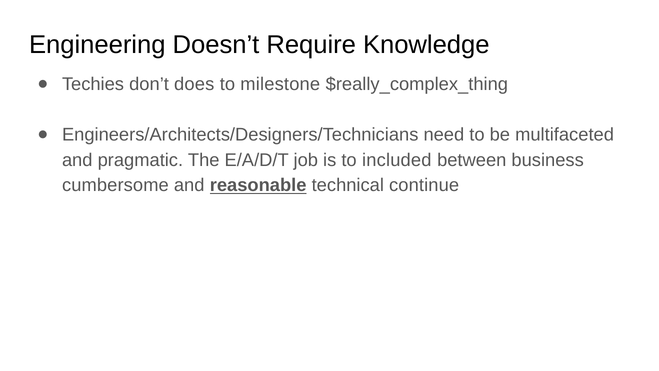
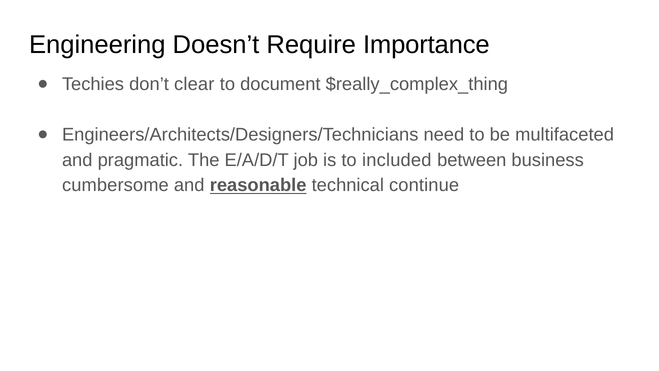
Knowledge: Knowledge -> Importance (426, 45)
does: does -> clear (194, 84)
milestone: milestone -> document (280, 84)
